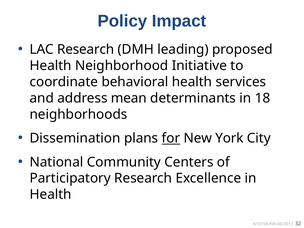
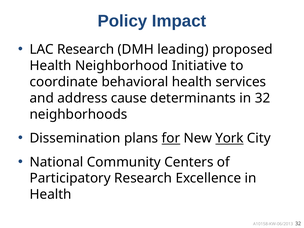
mean: mean -> cause (129, 98)
in 18: 18 -> 32 (263, 98)
York underline: none -> present (229, 138)
